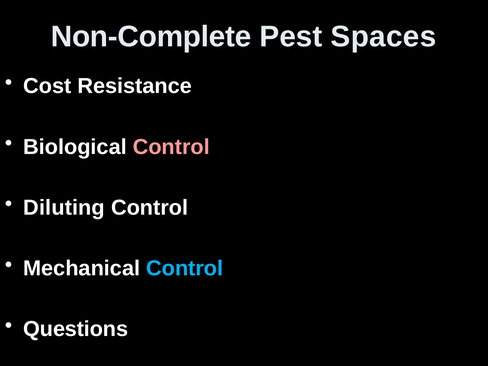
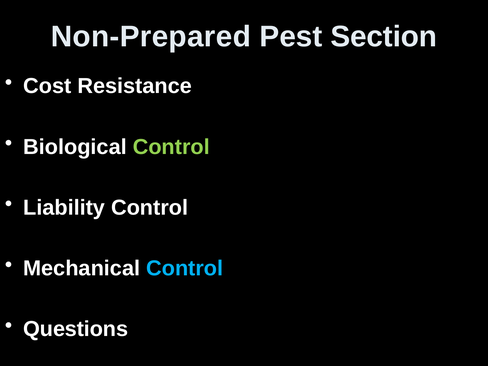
Non-Complete: Non-Complete -> Non-Prepared (151, 37)
Spaces: Spaces -> Section (384, 37)
Control colour: pink -> light green (171, 147)
Diluting: Diluting -> Liability (64, 208)
